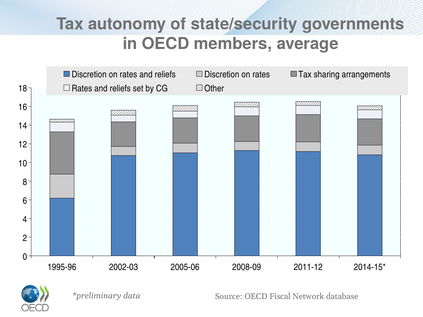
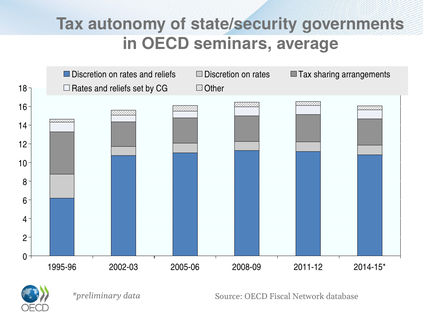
members: members -> seminars (233, 44)
